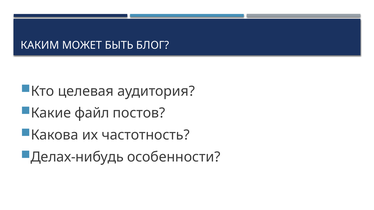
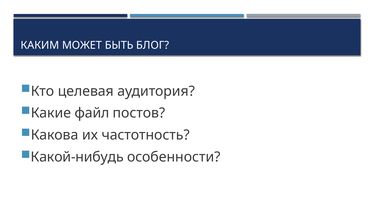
Делах-нибудь: Делах-нибудь -> Какой-нибудь (77, 157)
